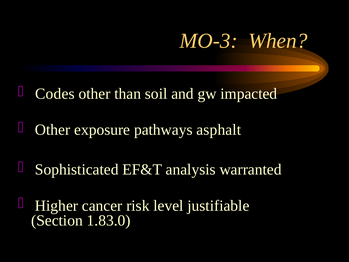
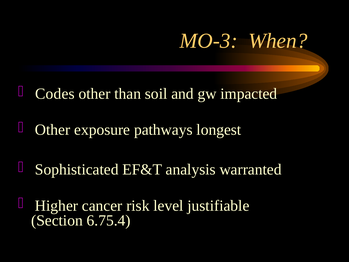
asphalt: asphalt -> longest (219, 130)
1.83.0: 1.83.0 -> 6.75.4 (109, 220)
